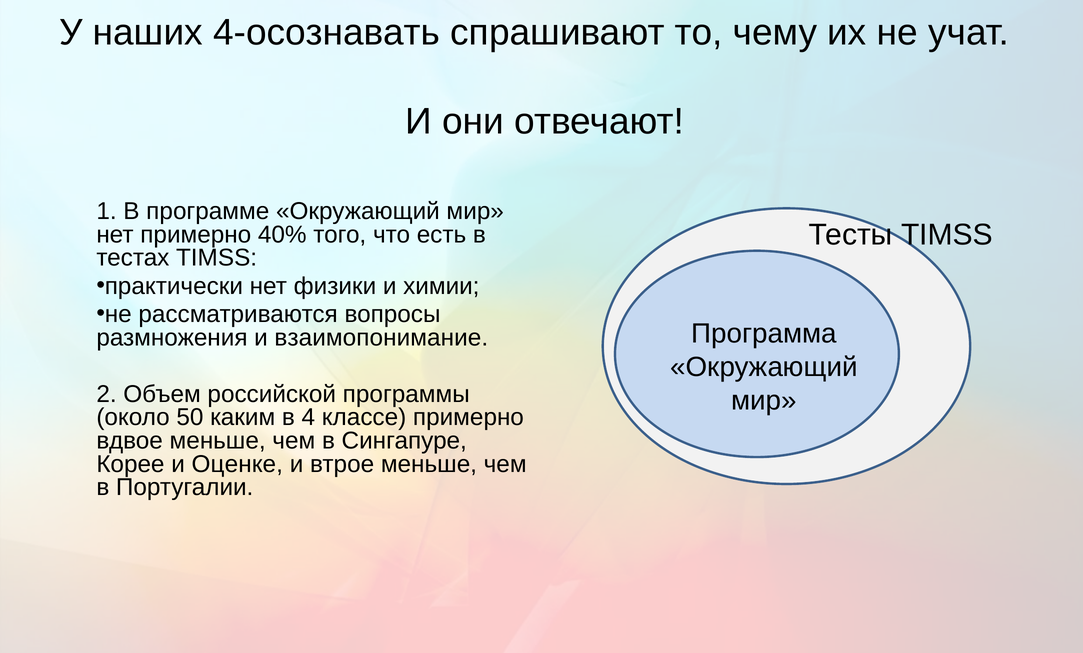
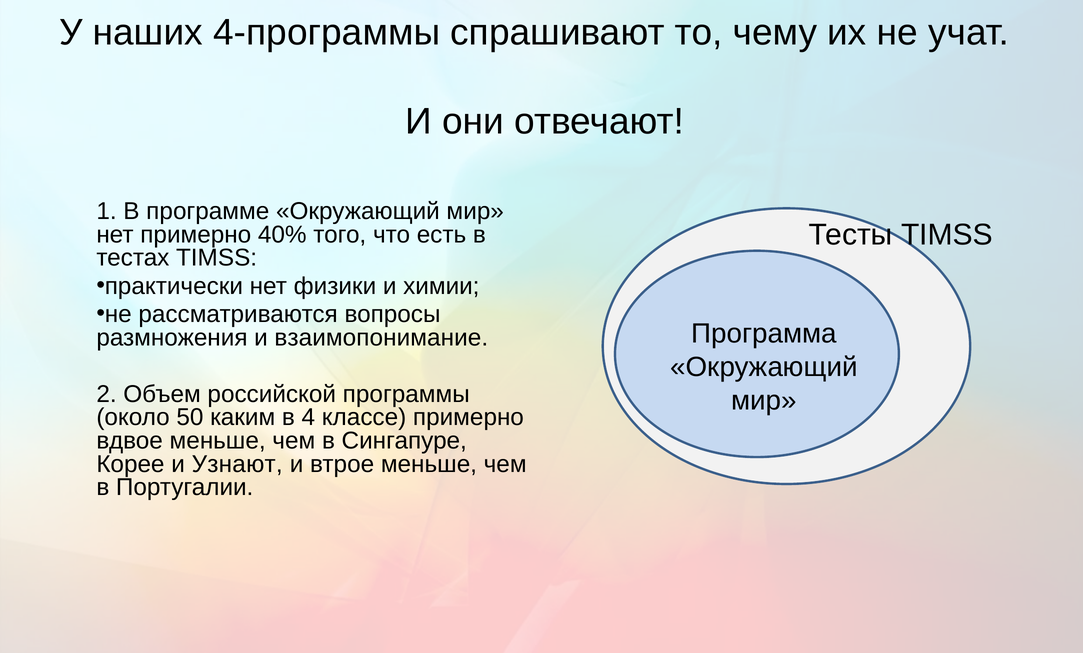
4-осознавать: 4-осознавать -> 4-программы (327, 33)
Оценке: Оценке -> Узнают (237, 464)
